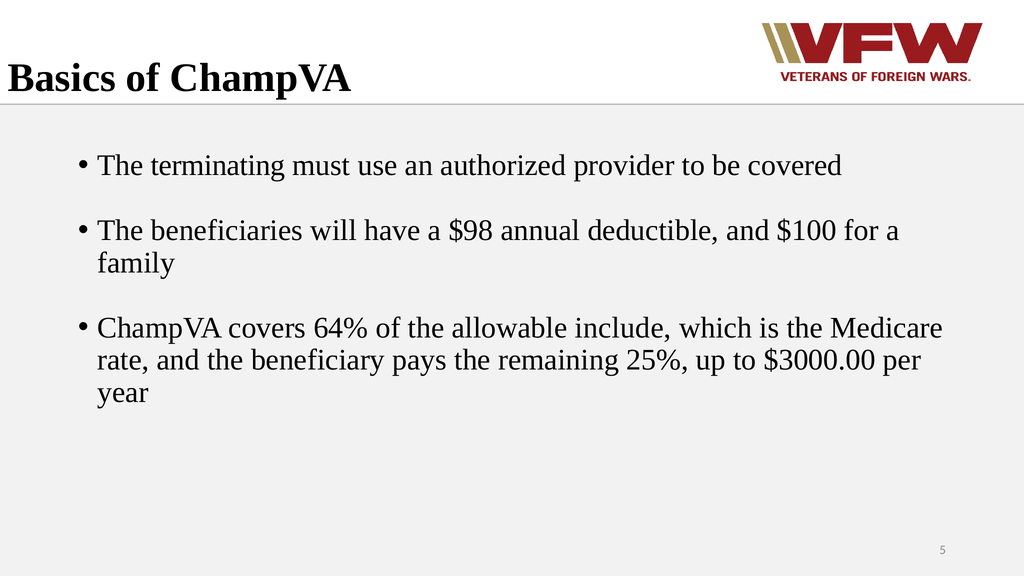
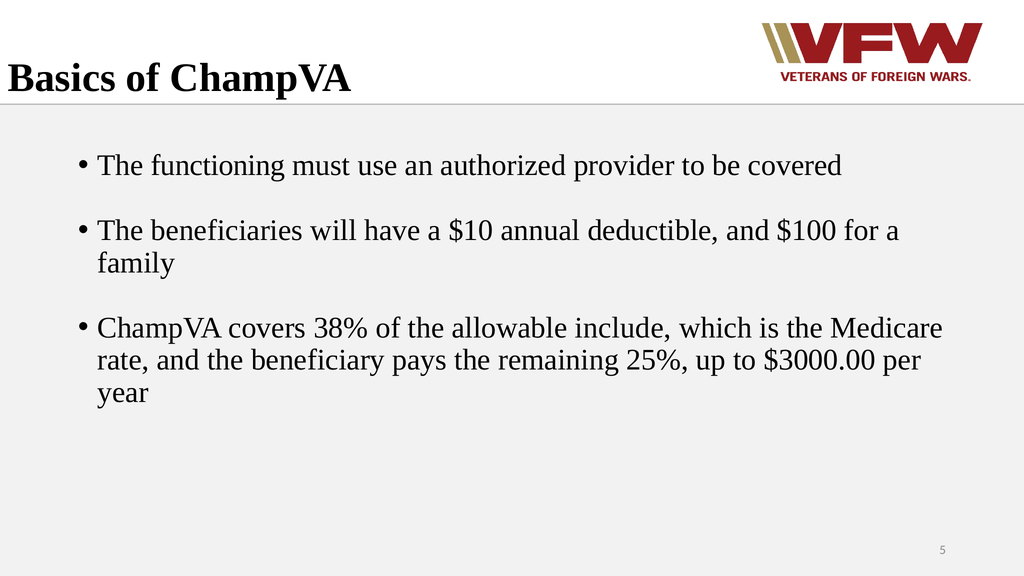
terminating: terminating -> functioning (218, 166)
$98: $98 -> $10 (471, 231)
64%: 64% -> 38% (341, 328)
